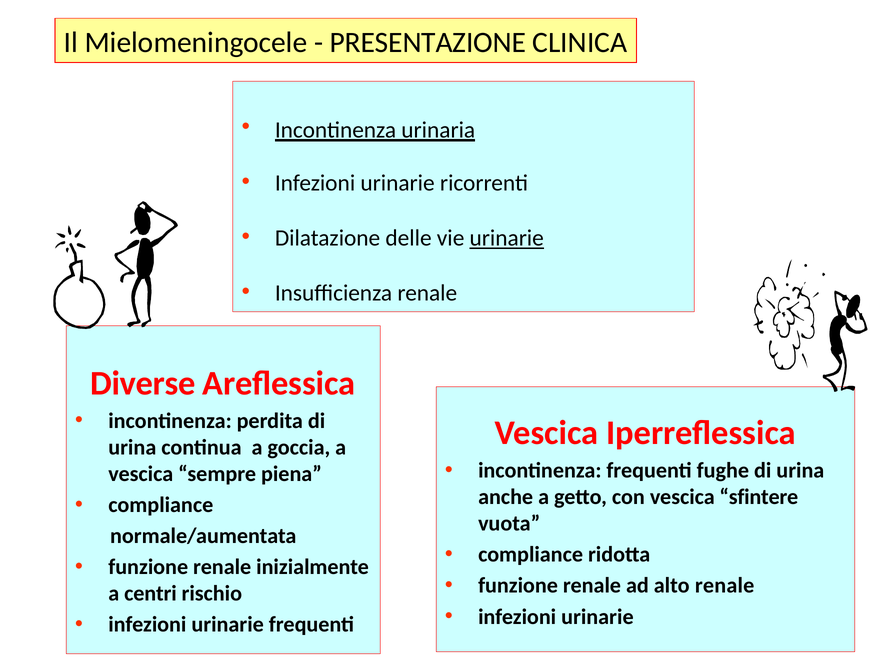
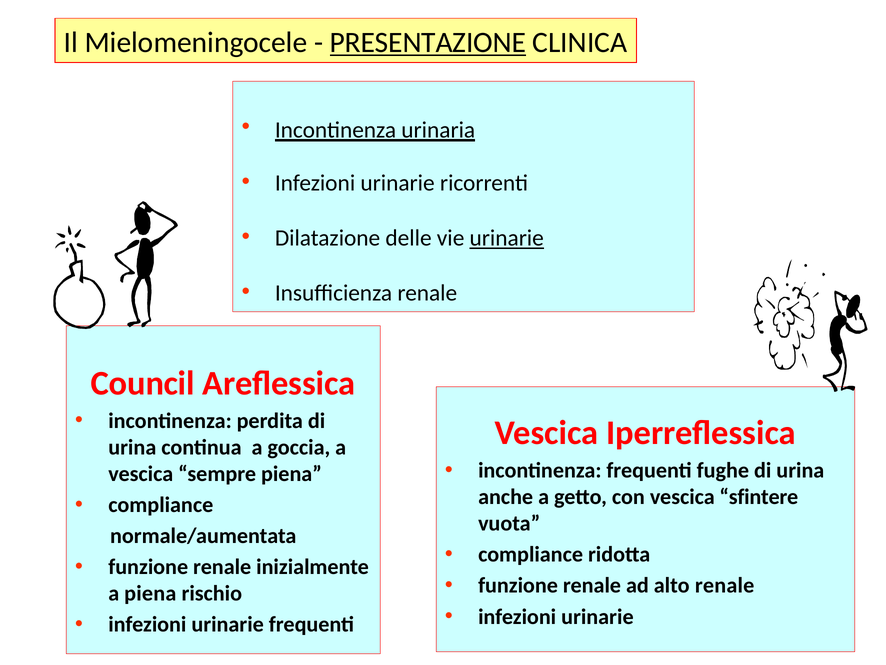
PRESENTAZIONE underline: none -> present (428, 42)
Diverse: Diverse -> Council (143, 383)
a centri: centri -> piena (150, 593)
